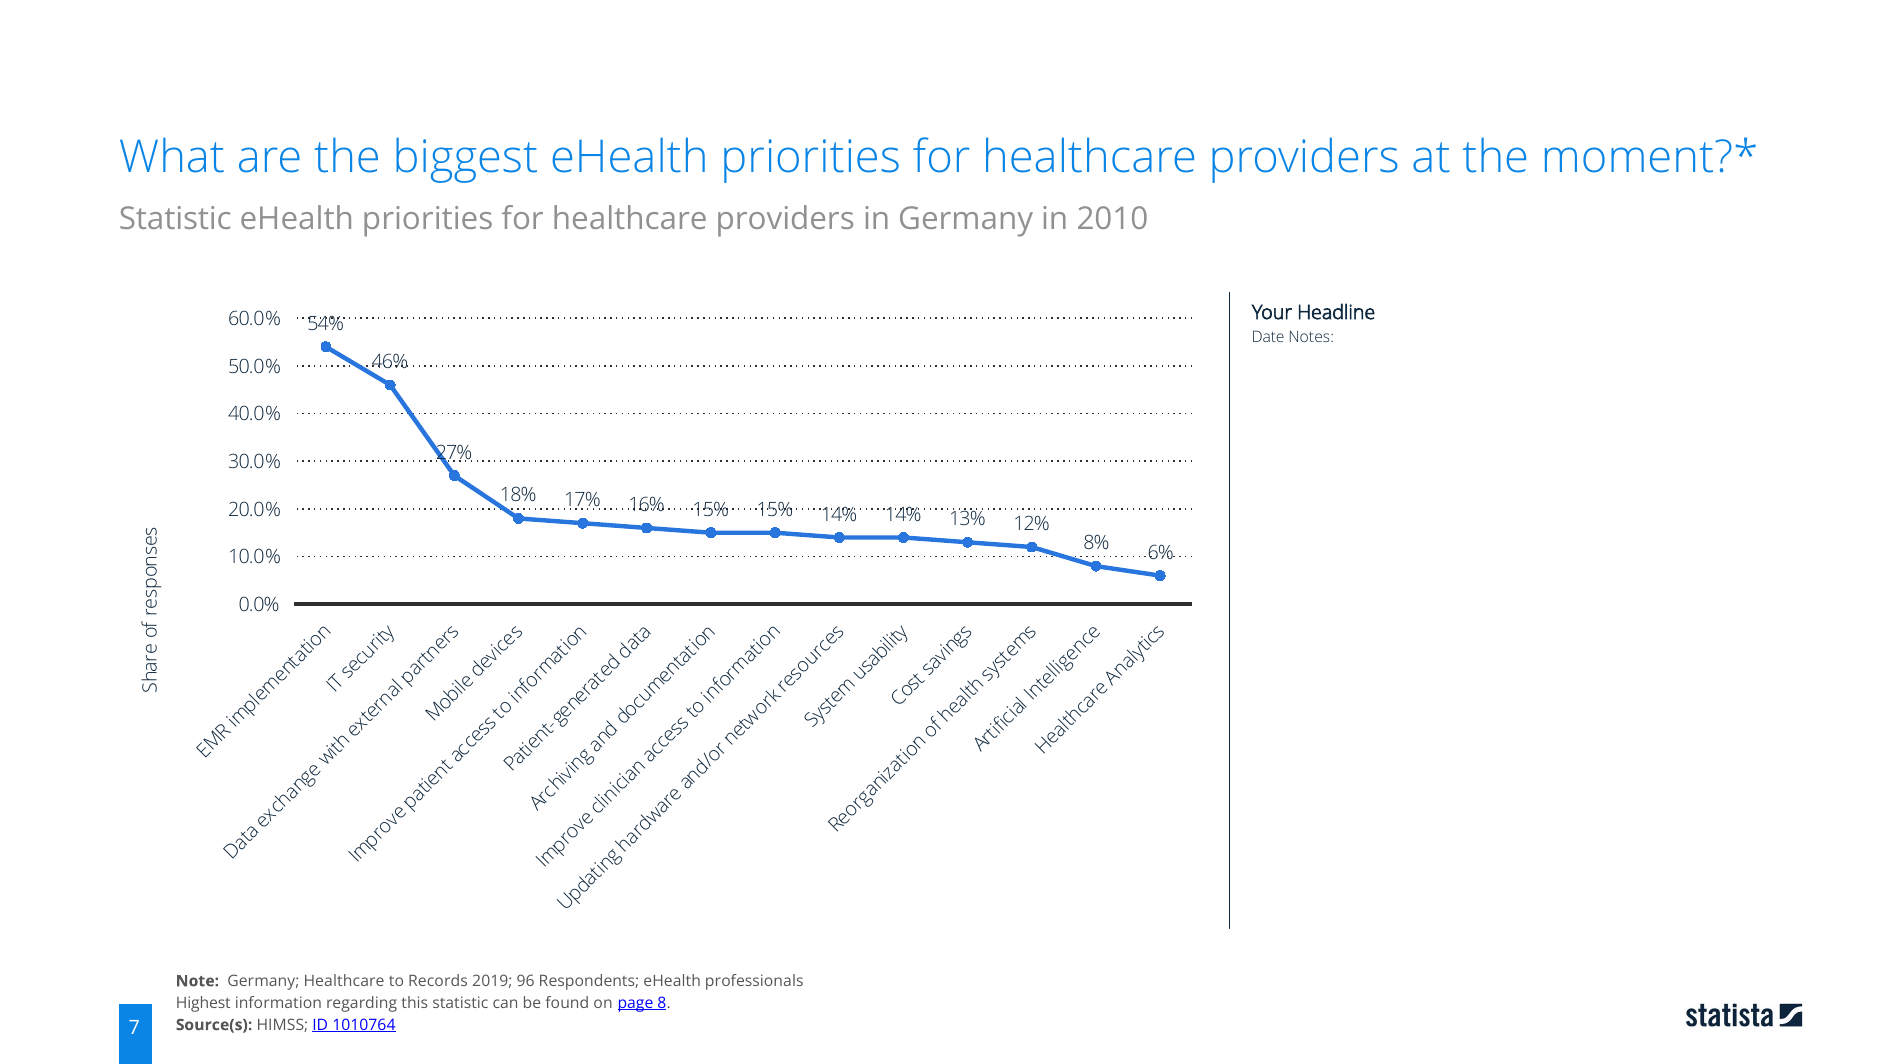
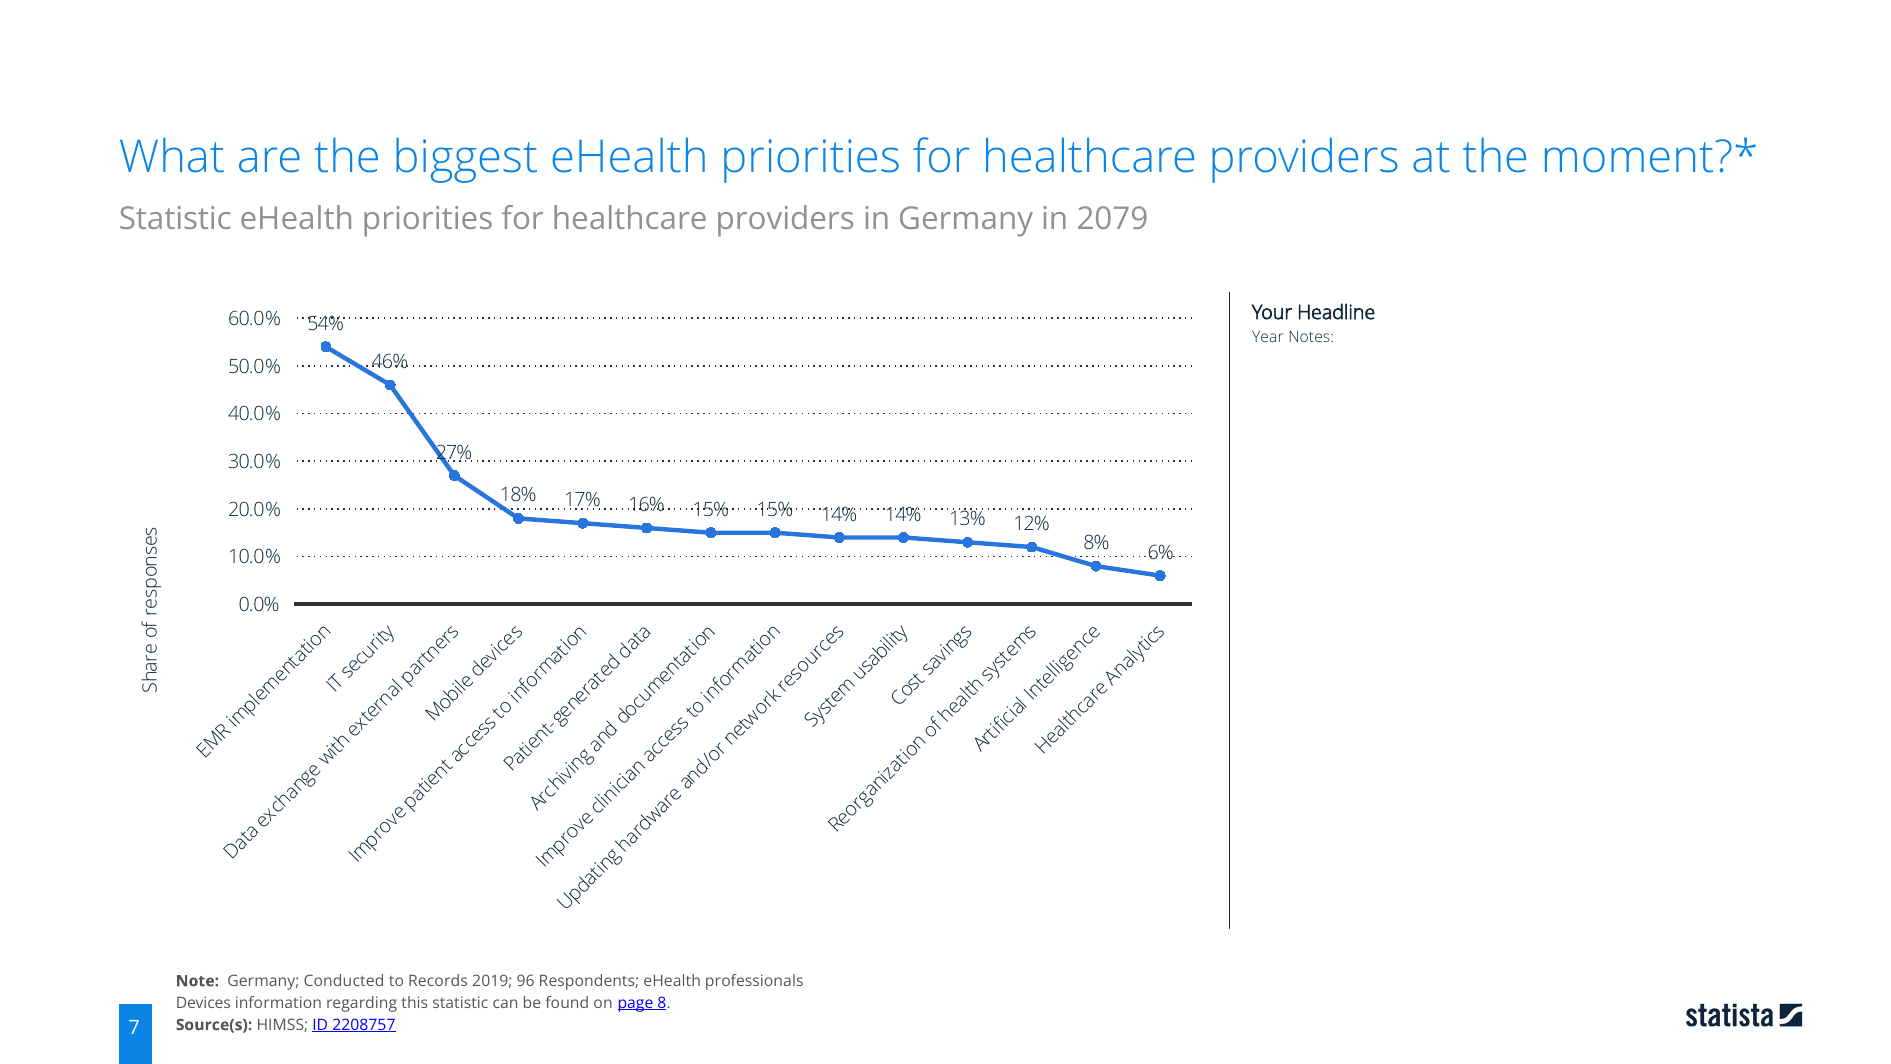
2010: 2010 -> 2079 (1112, 219)
Date: Date -> Year (1268, 337)
Germany Healthcare: Healthcare -> Conducted (344, 981)
Highest: Highest -> Devices (203, 1003)
1010764: 1010764 -> 2208757 (364, 1025)
